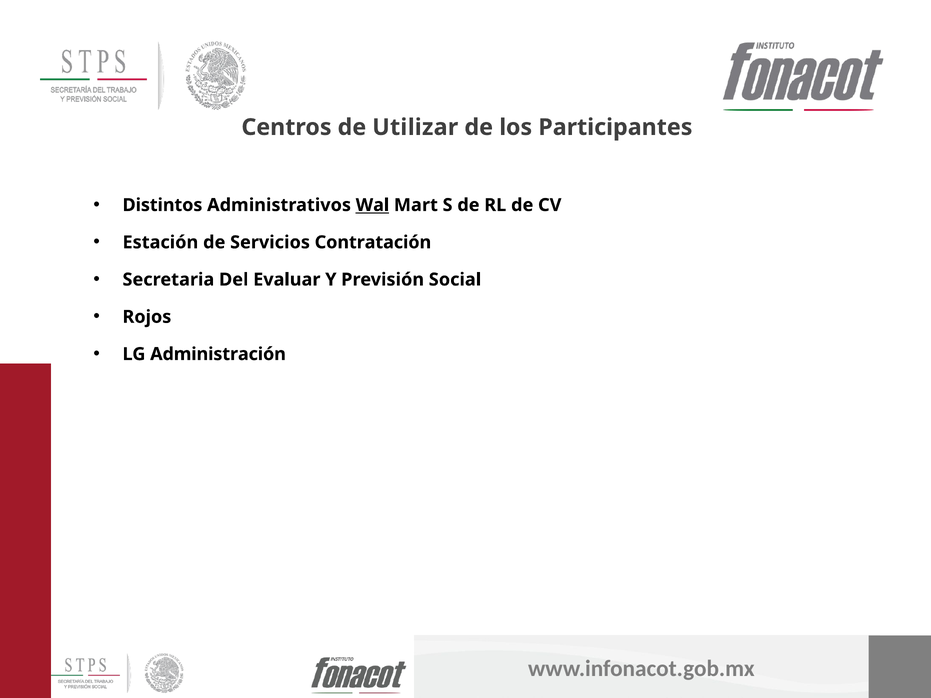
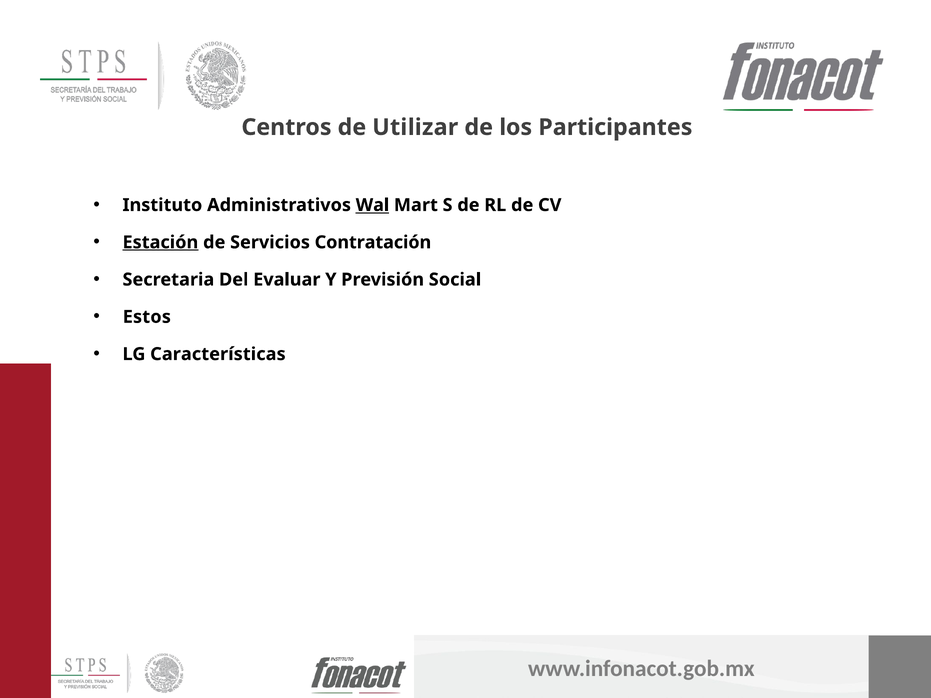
Distintos: Distintos -> Instituto (162, 205)
Estación underline: none -> present (160, 242)
Rojos: Rojos -> Estos (147, 317)
Administración: Administración -> Características (218, 354)
